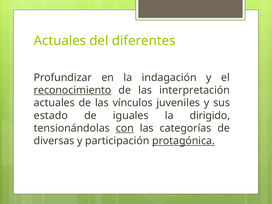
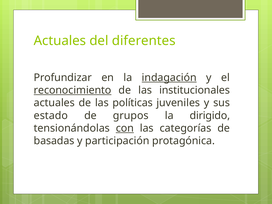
indagación underline: none -> present (169, 78)
interpretación: interpretación -> institucionales (195, 90)
vínculos: vínculos -> políticas (133, 103)
iguales: iguales -> grupos (131, 116)
diversas: diversas -> basadas (54, 141)
protagónica underline: present -> none (184, 141)
